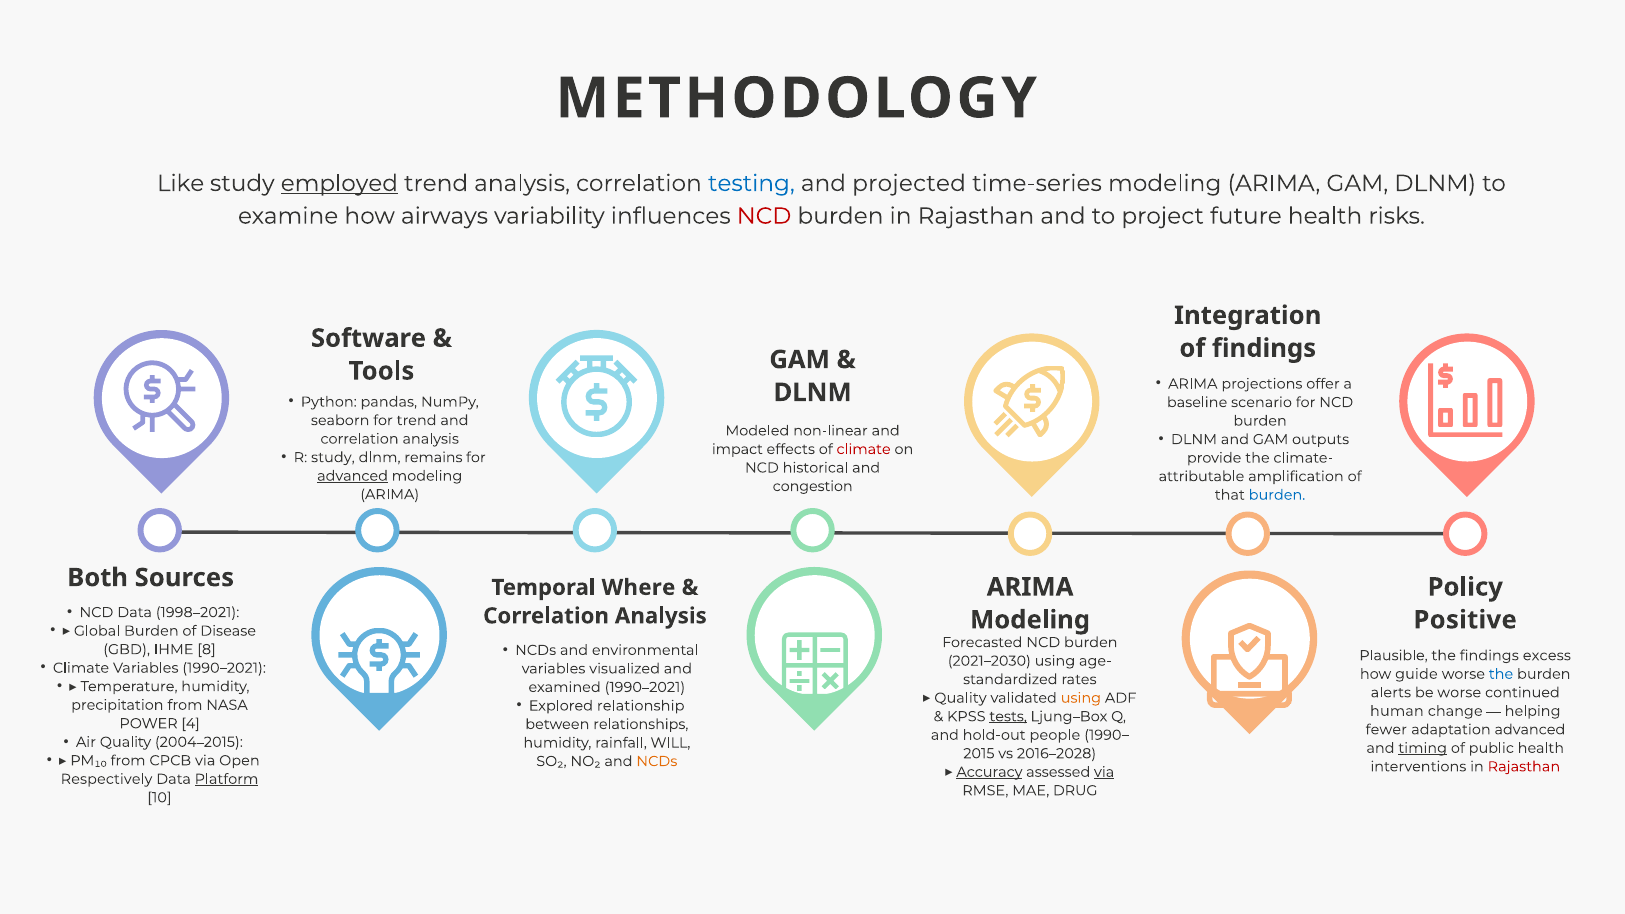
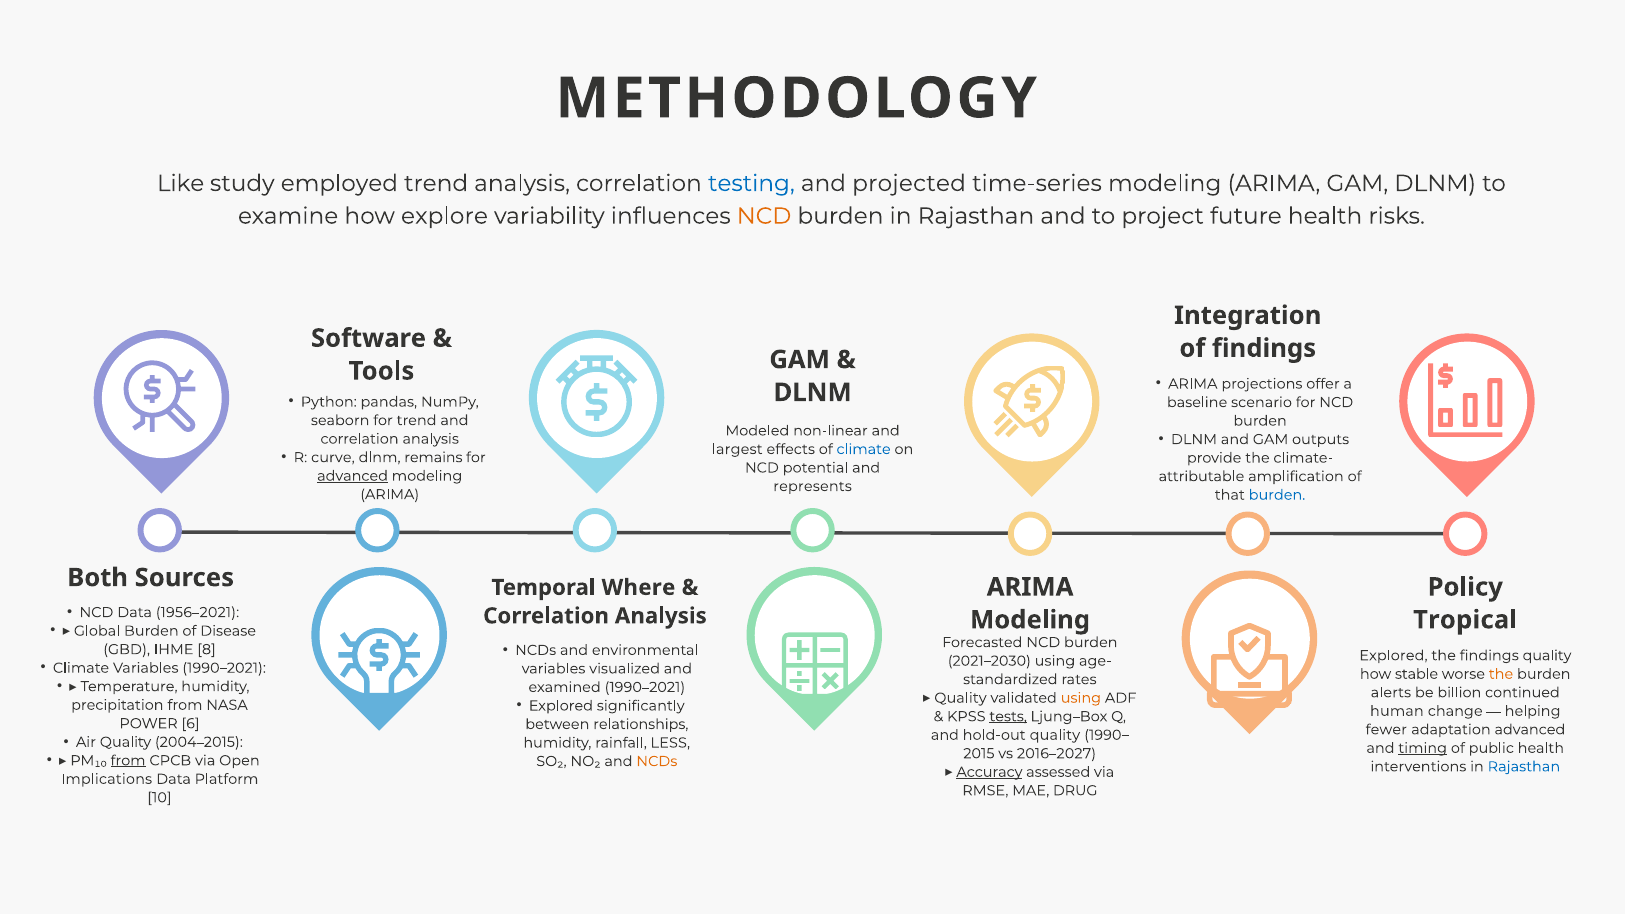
employed underline: present -> none (339, 183)
airways: airways -> explore (444, 216)
NCD colour: red -> orange (764, 216)
impact: impact -> largest (737, 449)
climate colour: red -> blue (864, 449)
R study: study -> curve (333, 457)
historical: historical -> potential (816, 468)
congestion: congestion -> represents (813, 486)
1998–2021: 1998–2021 -> 1956–2021 (197, 612)
Positive: Positive -> Tropical (1465, 620)
Plausible: Plausible -> Explored (1393, 656)
findings excess: excess -> quality (1547, 656)
guide: guide -> stable (1417, 674)
the colour: blue -> orange (1501, 674)
be worse: worse -> billion (1459, 693)
relationship: relationship -> significantly (641, 706)
4: 4 -> 6 (191, 724)
hold-out people: people -> quality (1055, 735)
WILL: WILL -> LESS (670, 743)
2016–2028: 2016–2028 -> 2016–2027 (1057, 754)
from underline: none -> present (128, 761)
Rajasthan colour: red -> blue (1524, 767)
via underline: present -> none (1104, 772)
Respectively: Respectively -> Implications (106, 779)
Platform underline: present -> none (227, 779)
